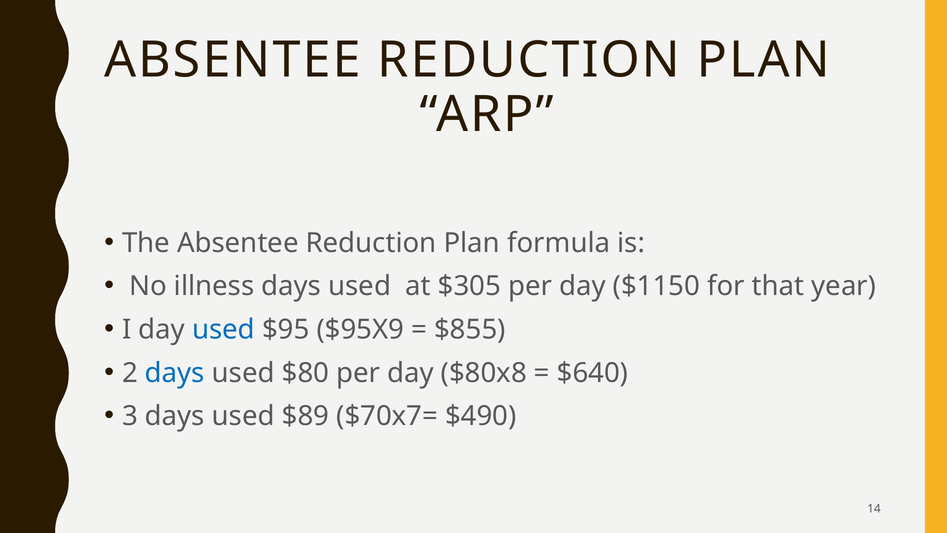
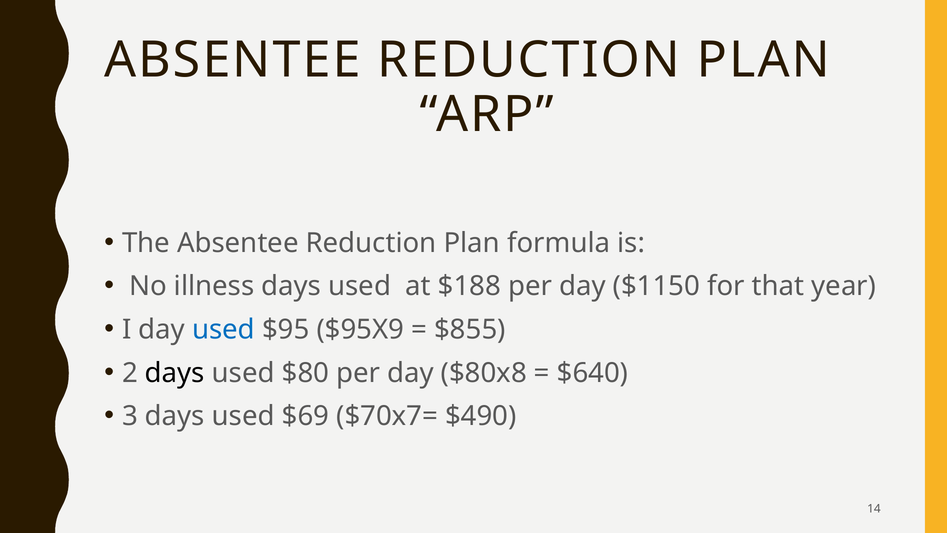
$305: $305 -> $188 (469, 286)
days colour: blue -> black (175, 373)
$89: $89 -> $69 (305, 416)
